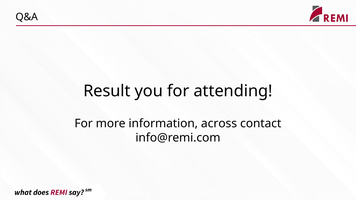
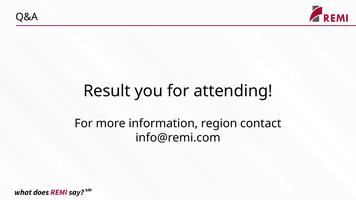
across: across -> region (219, 124)
